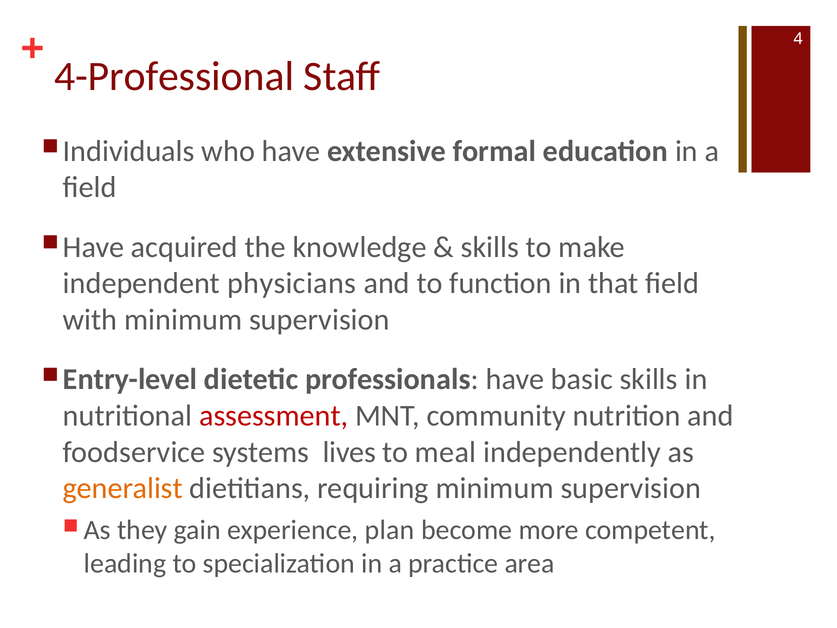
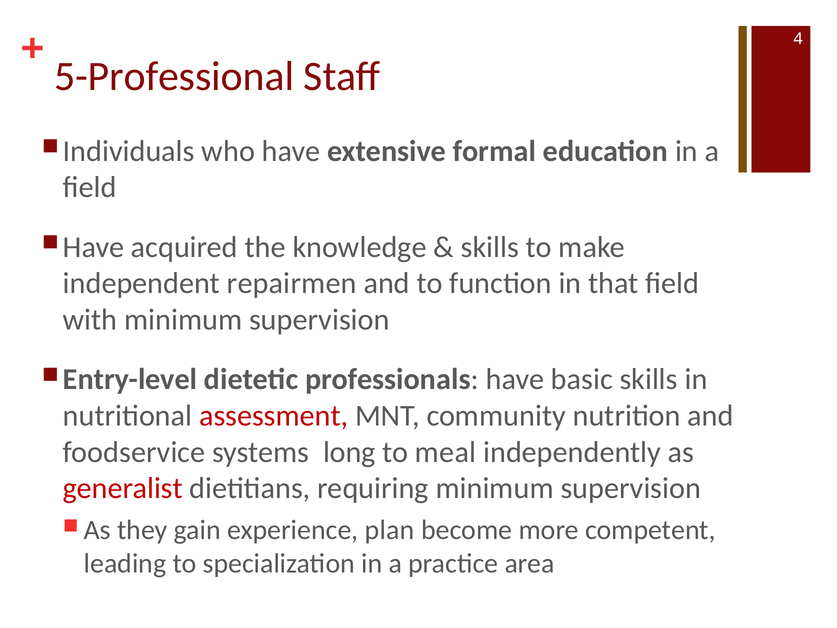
4-Professional: 4-Professional -> 5-Professional (174, 77)
physicians: physicians -> repairmen (292, 283)
lives: lives -> long (349, 452)
generalist colour: orange -> red (123, 488)
